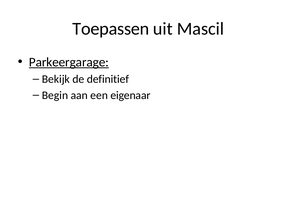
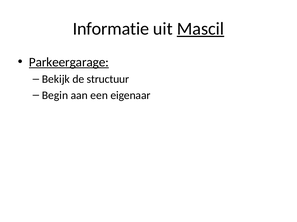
Toepassen: Toepassen -> Informatie (111, 29)
Mascil underline: none -> present (200, 29)
definitief: definitief -> structuur (108, 79)
